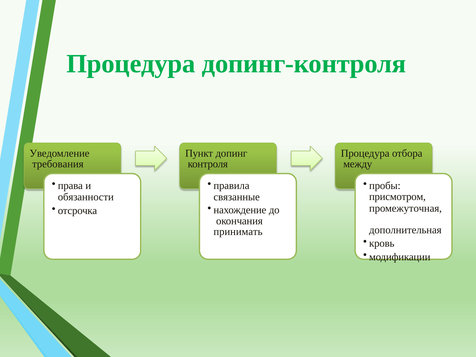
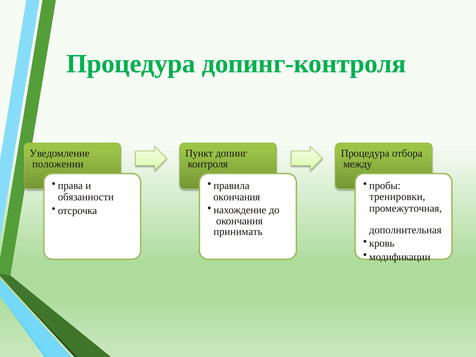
требования: требования -> положении (58, 164)
присмотром: присмотром -> тренировки (397, 197)
связанные: связанные -> окончания (237, 197)
